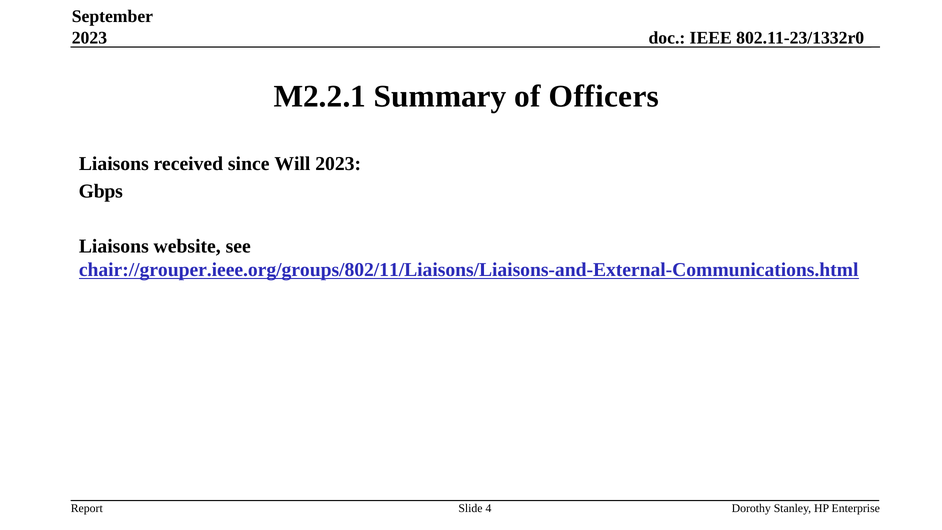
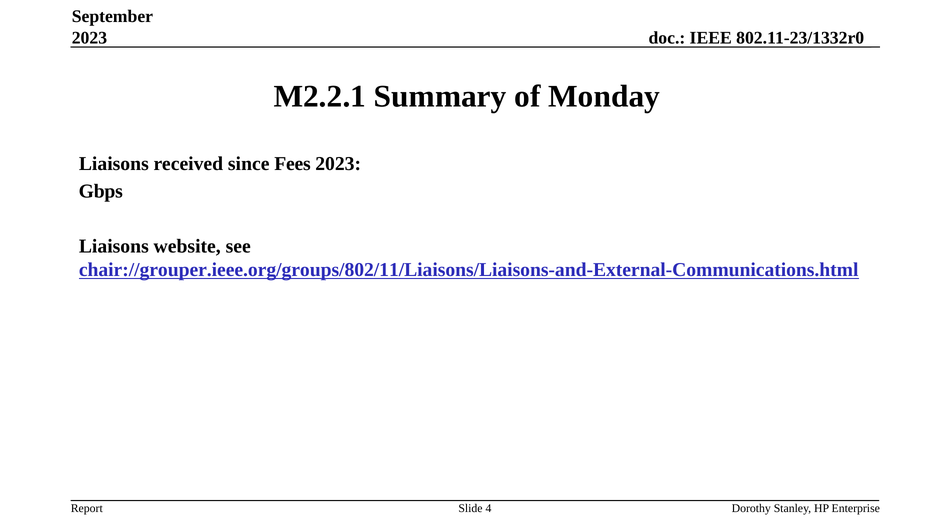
Officers: Officers -> Monday (604, 96)
Will: Will -> Fees (292, 164)
